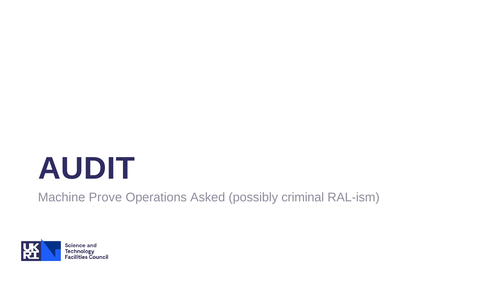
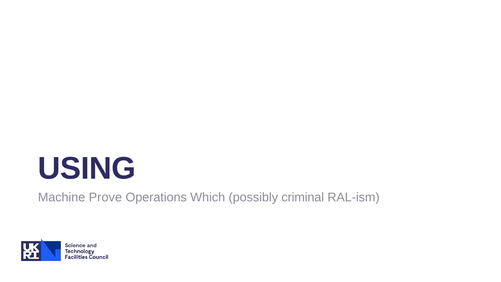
AUDIT: AUDIT -> USING (87, 168)
Asked: Asked -> Which (208, 197)
